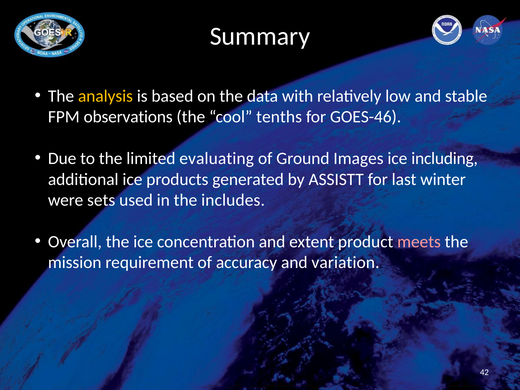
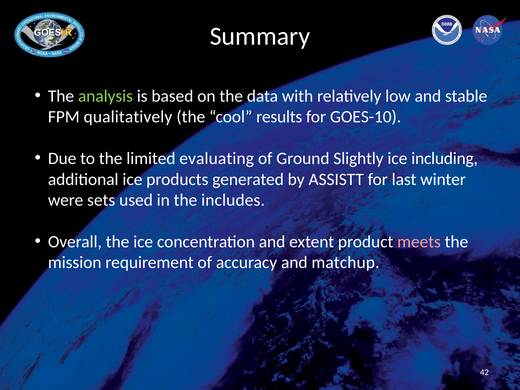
analysis colour: yellow -> light green (105, 96)
observations: observations -> qualitatively (128, 117)
tenths: tenths -> results (279, 117)
GOES-46: GOES-46 -> GOES-10 (366, 117)
Images: Images -> Slightly (359, 159)
variation: variation -> matchup (345, 263)
